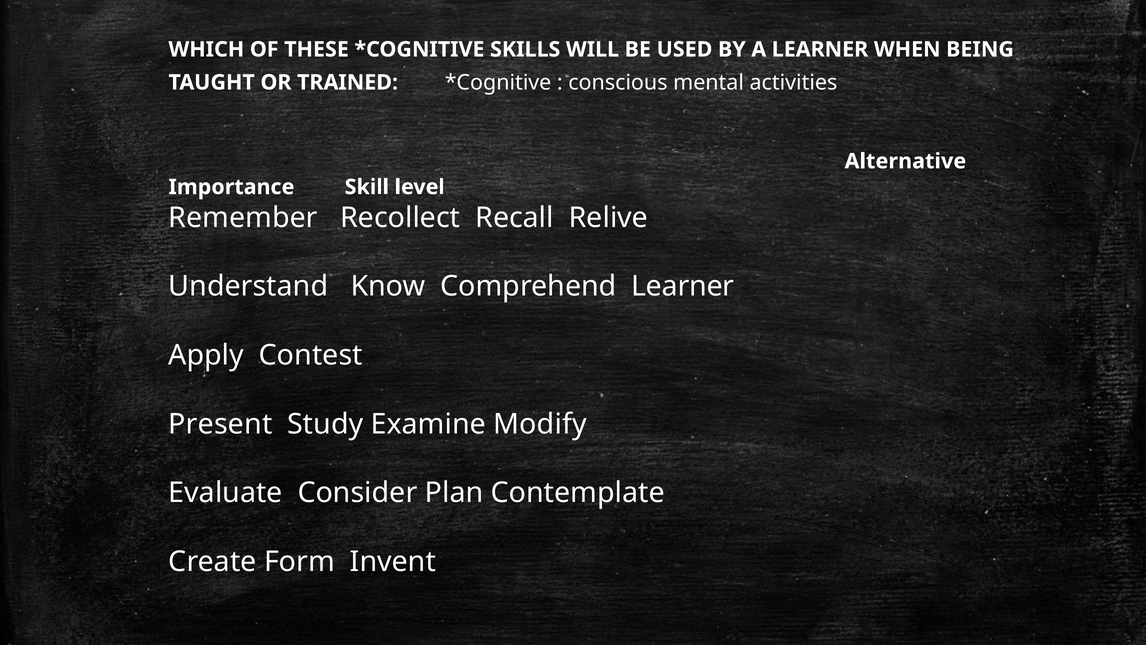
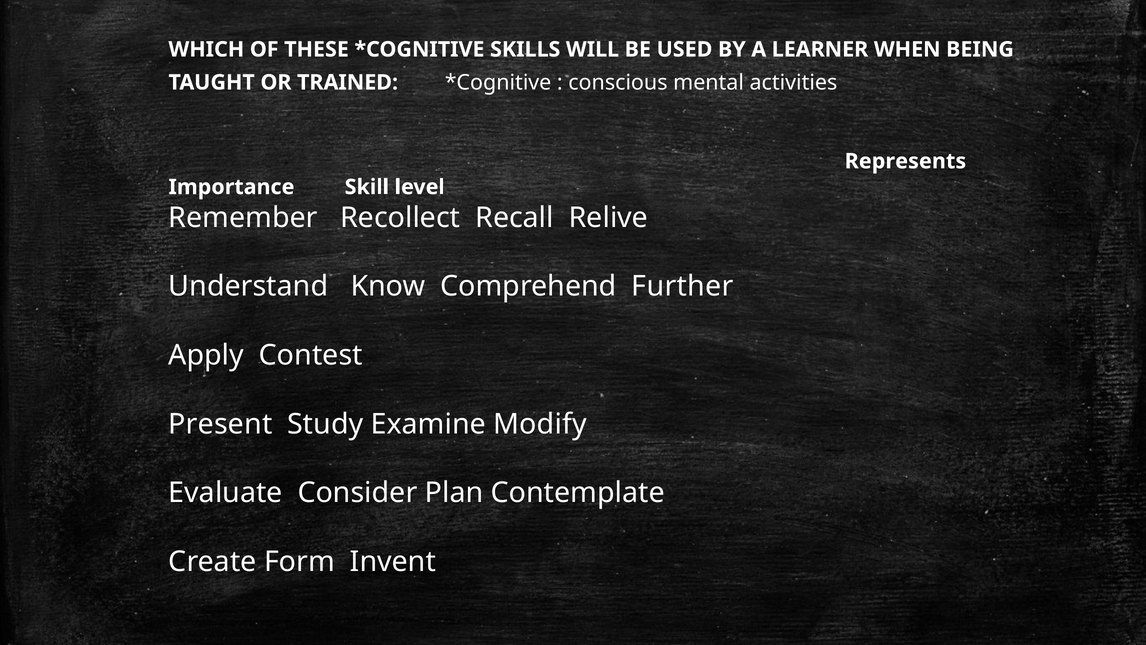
Alternative: Alternative -> Represents (905, 161)
Comprehend Learner: Learner -> Further (682, 286)
